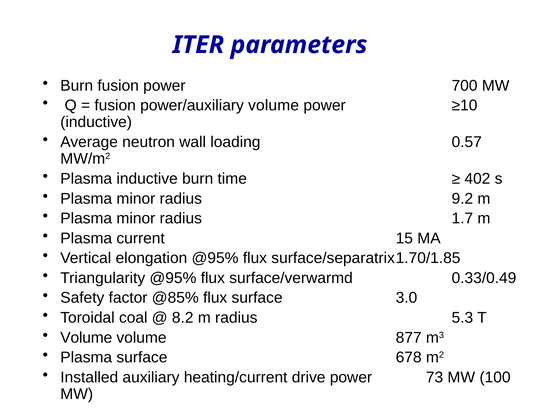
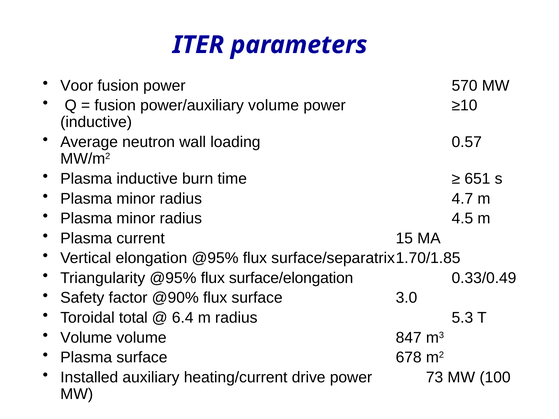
Burn: Burn -> Voor (77, 86)
700: 700 -> 570 (465, 86)
402: 402 -> 651 (477, 179)
9.2: 9.2 -> 4.7 (462, 199)
1.7: 1.7 -> 4.5 (462, 219)
surface/verwarmd: surface/verwarmd -> surface/elongation (291, 278)
@85%: @85% -> @90% (175, 298)
coal: coal -> total (133, 318)
8.2: 8.2 -> 6.4 (183, 318)
877: 877 -> 847 (409, 338)
